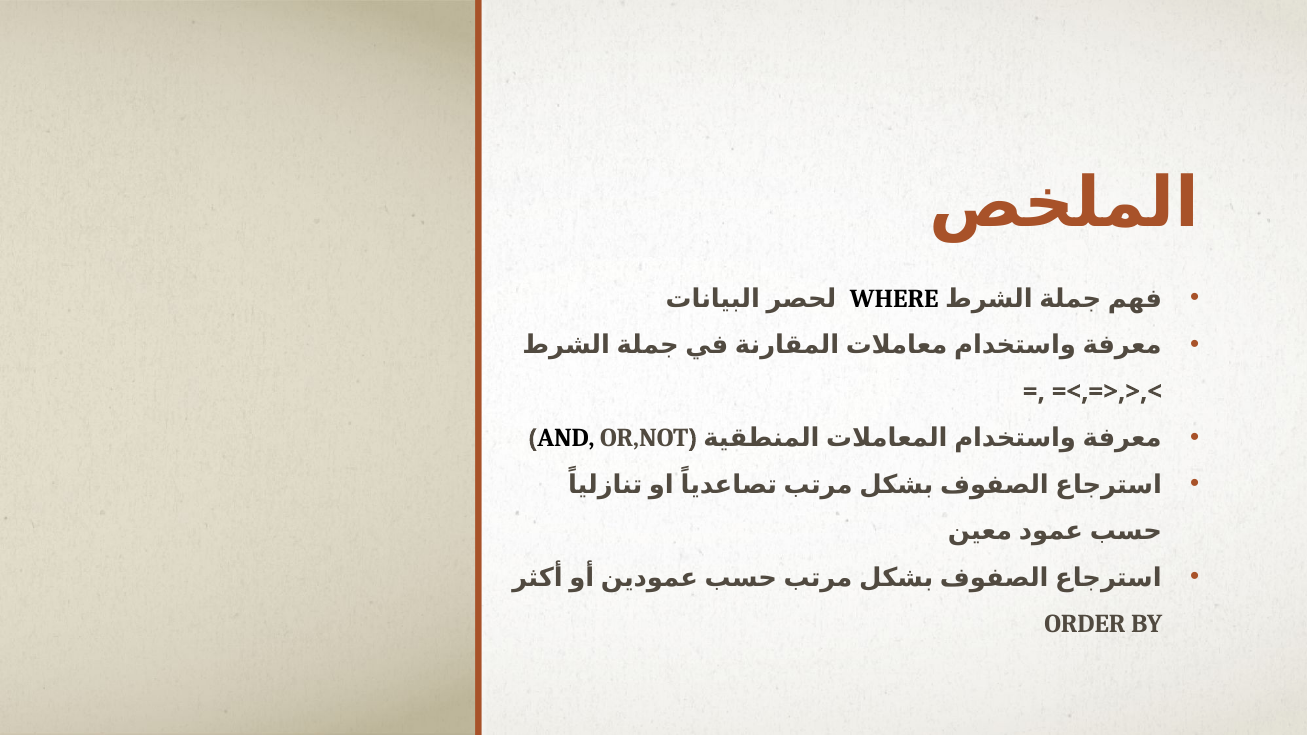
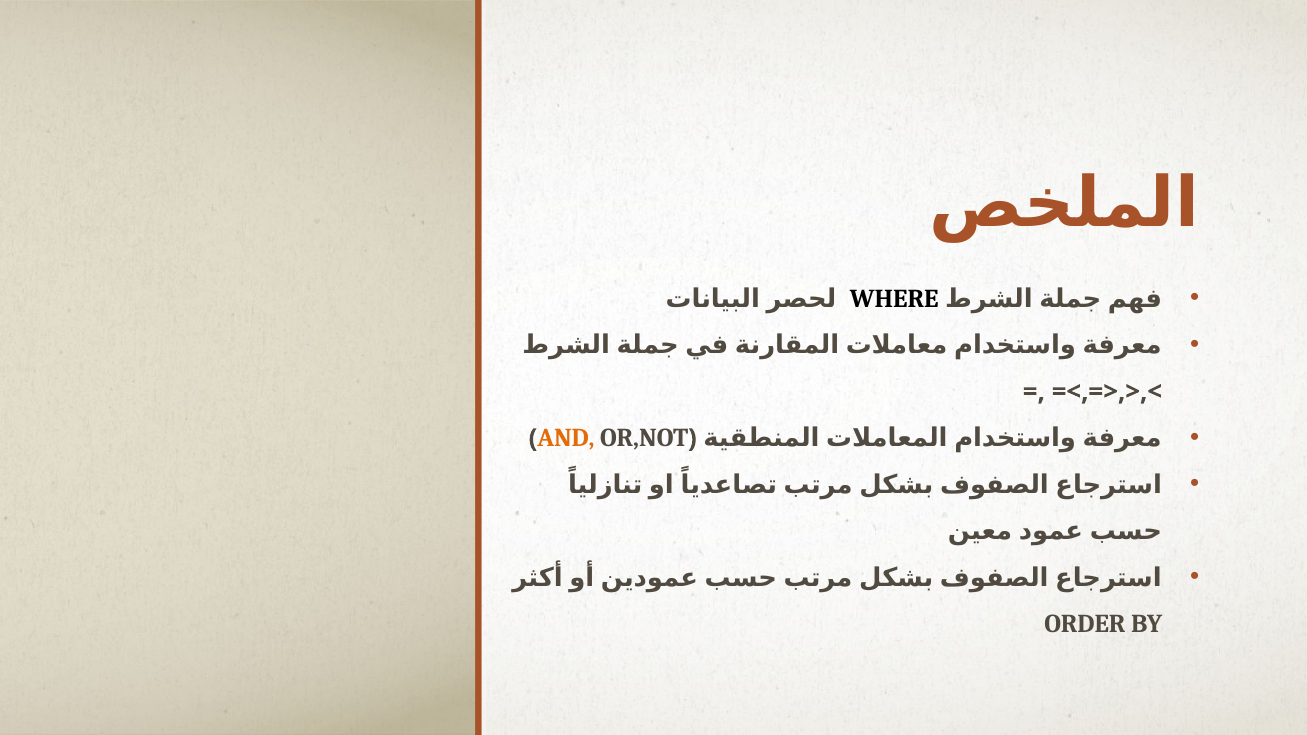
AND colour: black -> orange (566, 438)
